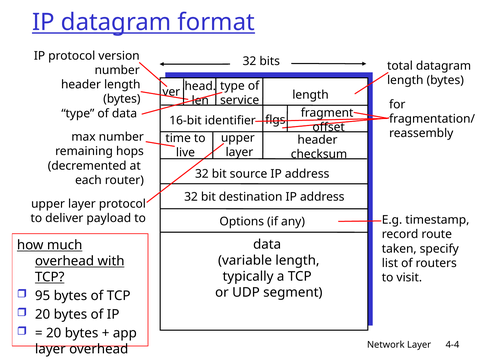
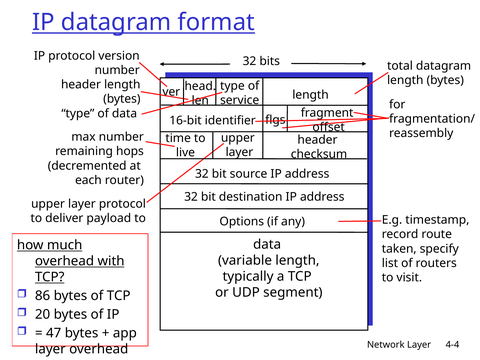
95: 95 -> 86 (43, 296)
20: 20 -> 47 (54, 333)
